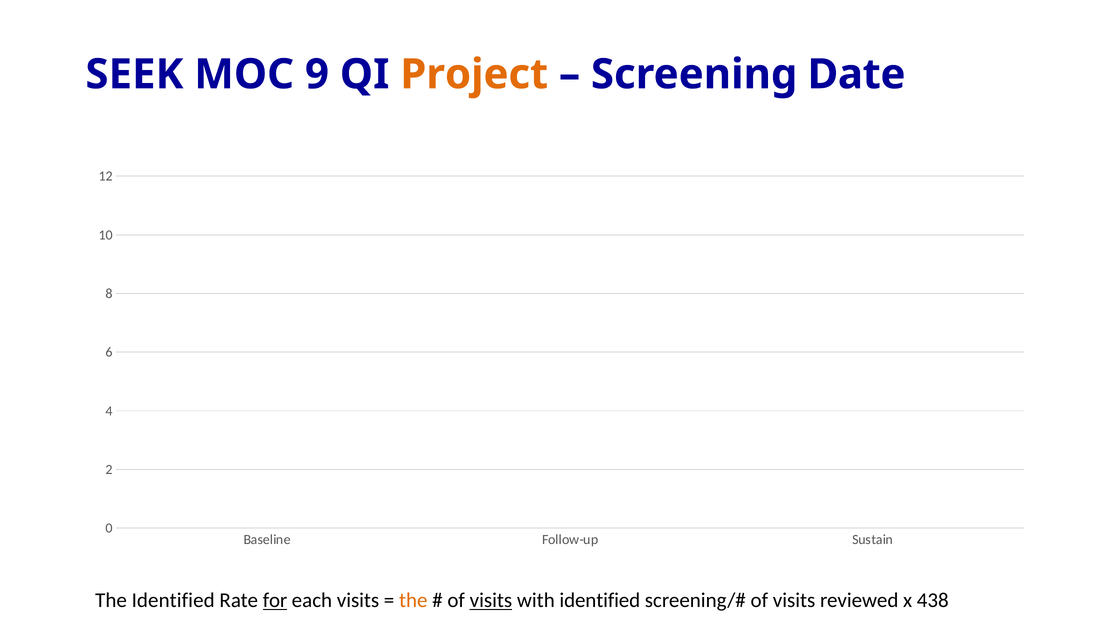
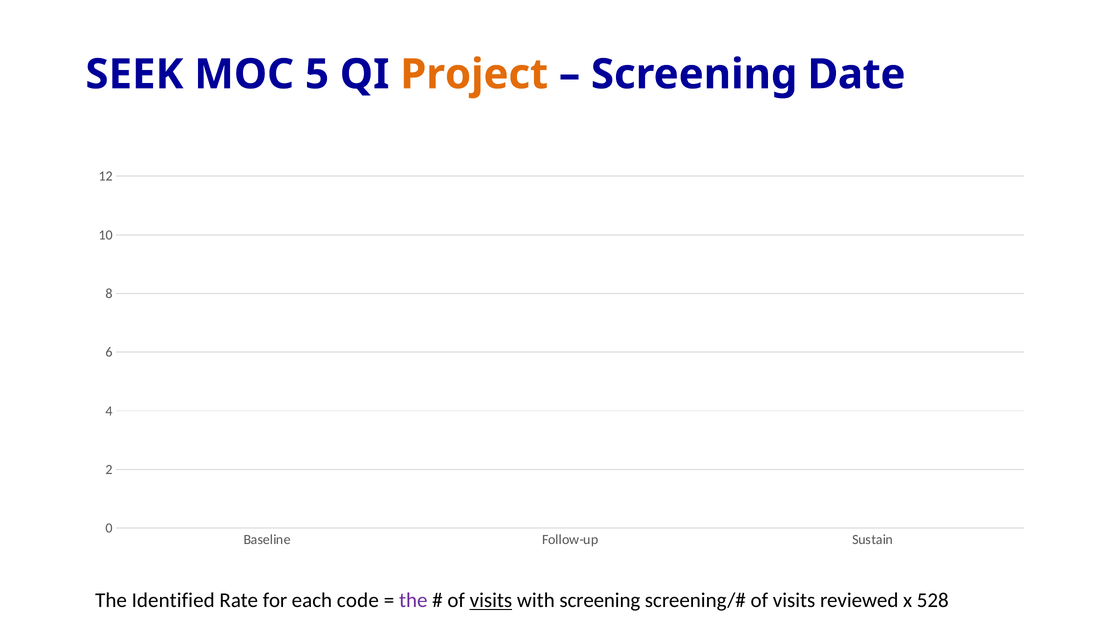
9: 9 -> 5 (317, 74)
for underline: present -> none (275, 600)
each visits: visits -> code (358, 600)
the colour: orange -> purple (413, 600)
with identified: identified -> screening (600, 600)
438: 438 -> 528 (933, 600)
